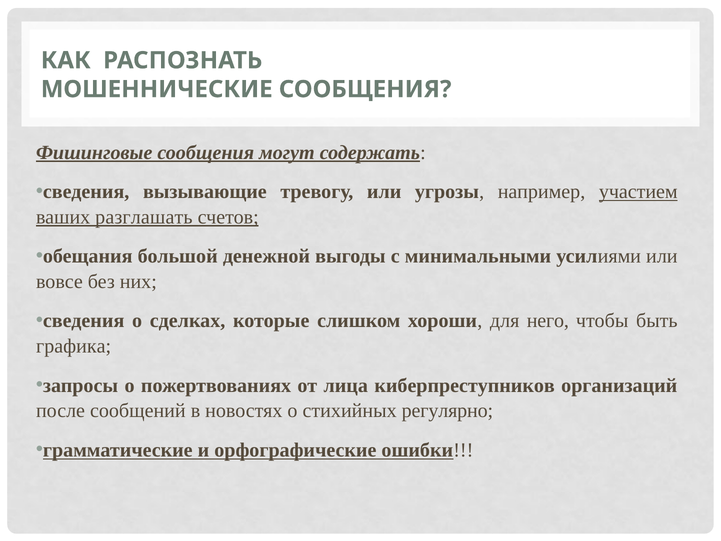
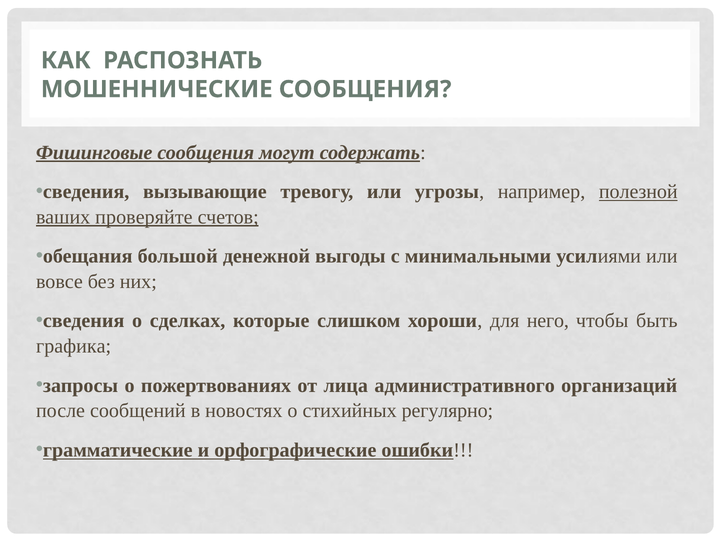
участием: участием -> полезной (638, 192)
разглашать: разглашать -> проверяйте (144, 217)
киберпреступников: киберпреступников -> административного (465, 385)
